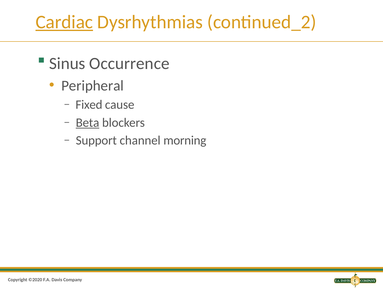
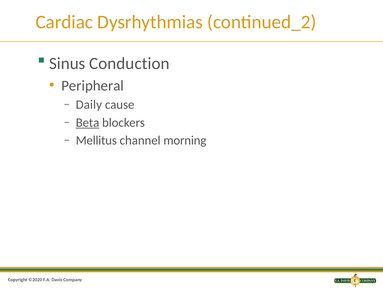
Cardiac underline: present -> none (64, 22)
Occurrence: Occurrence -> Conduction (129, 63)
Fixed: Fixed -> Daily (89, 104)
Support: Support -> Mellitus (96, 140)
